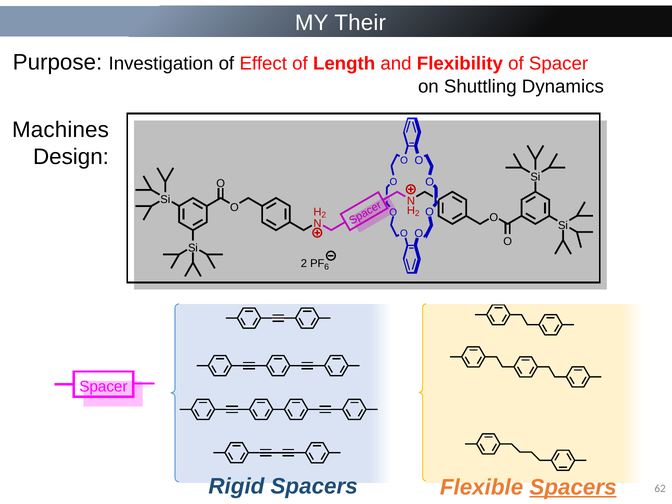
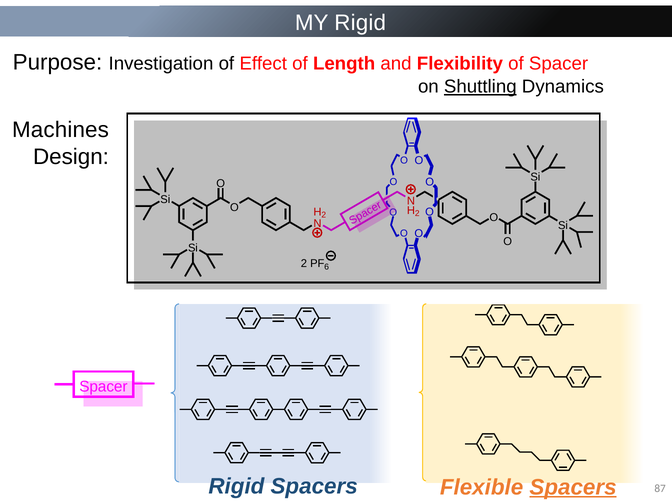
MY Their: Their -> Rigid (360, 23)
Shuttling underline: none -> present (480, 87)
62: 62 -> 87 (660, 488)
